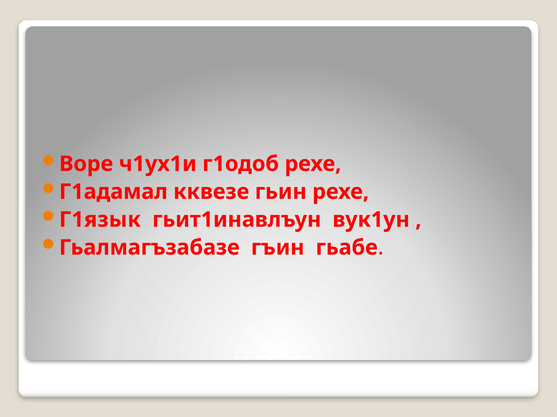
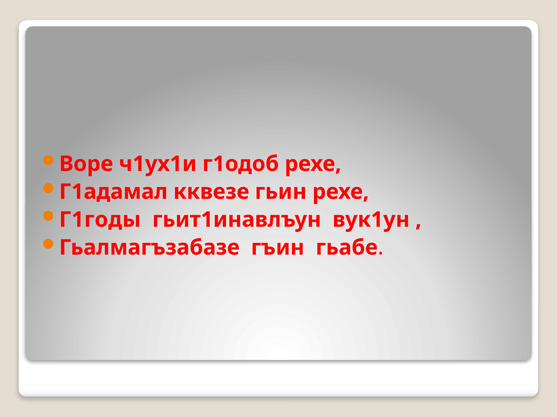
Г1язык: Г1язык -> Г1годы (100, 220)
